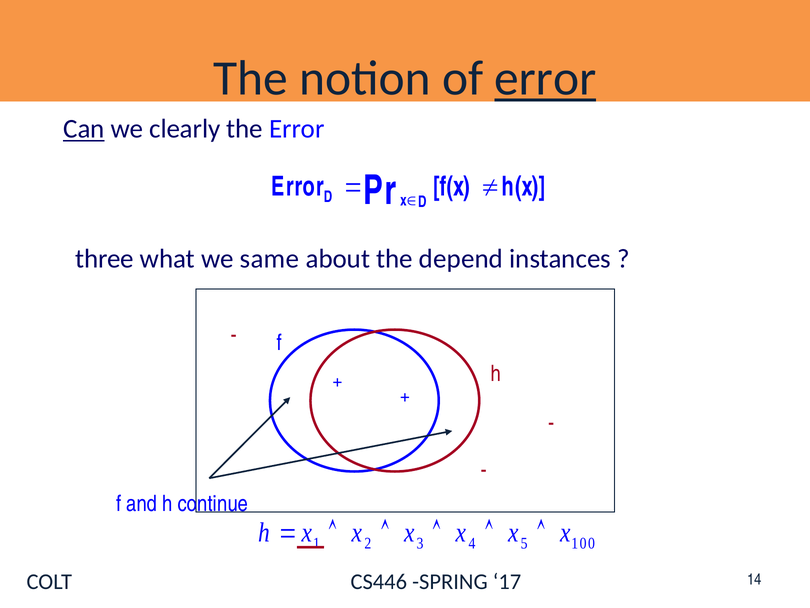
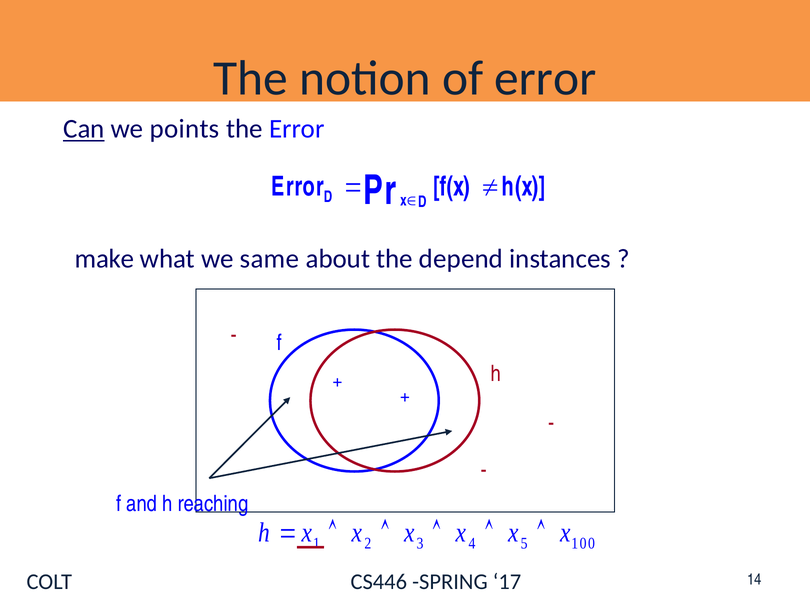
error underline: present -> none (545, 78)
clearly: clearly -> points (185, 129)
three: three -> make (105, 259)
continue: continue -> reaching (213, 503)
